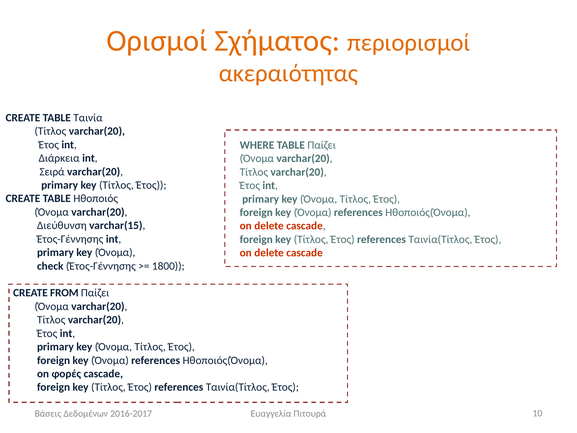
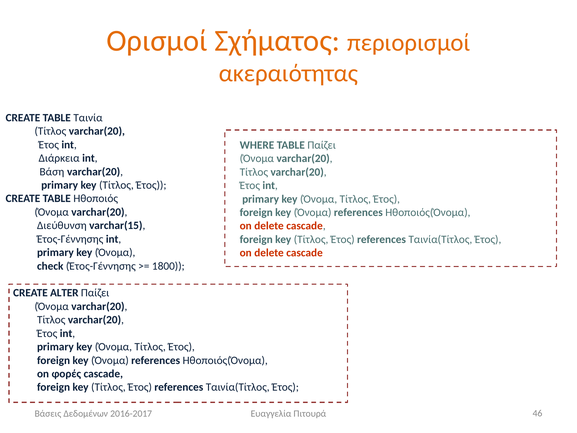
Σειρά: Σειρά -> Βάση (52, 172)
FROM: FROM -> ALTER (64, 293)
10: 10 -> 46 (538, 413)
